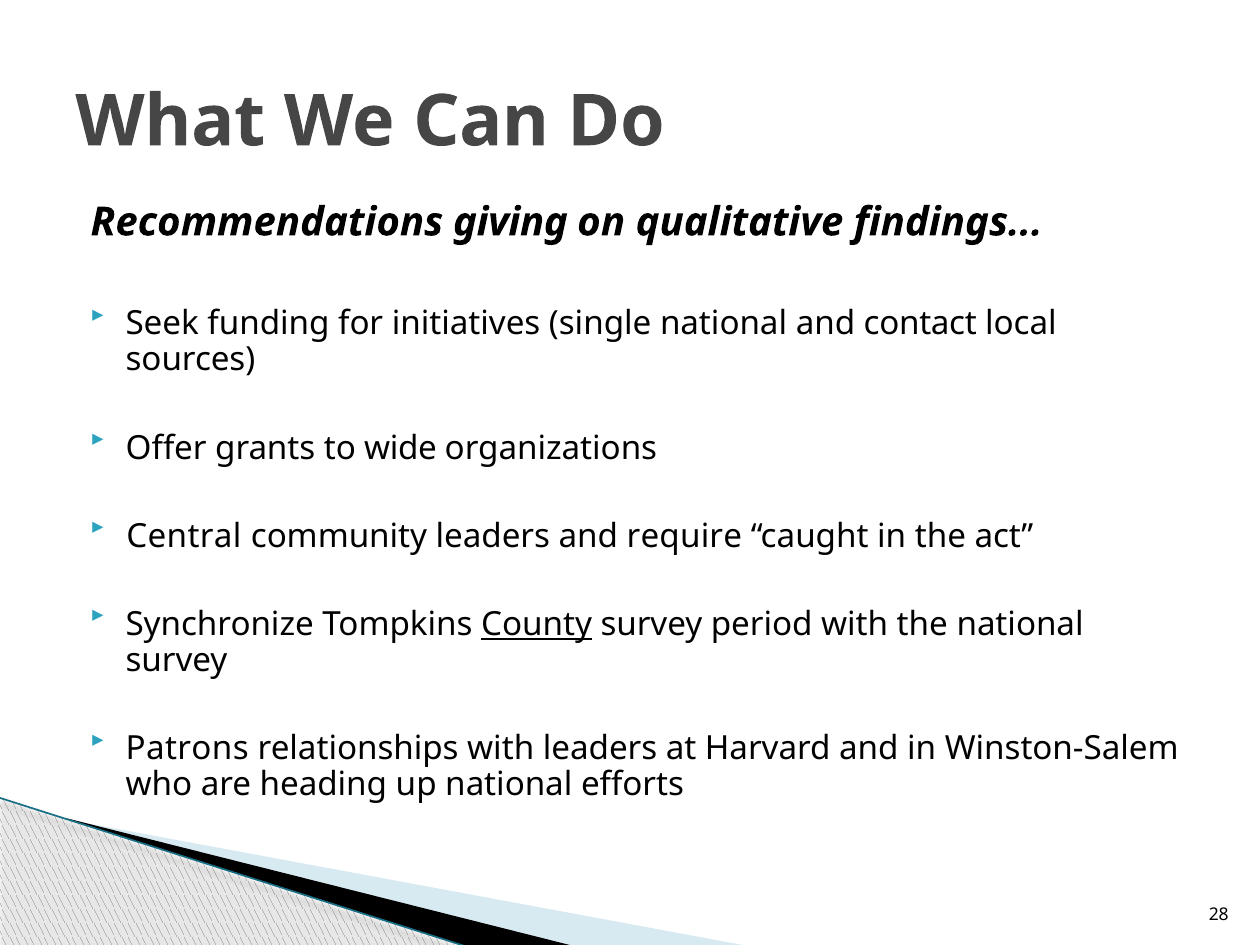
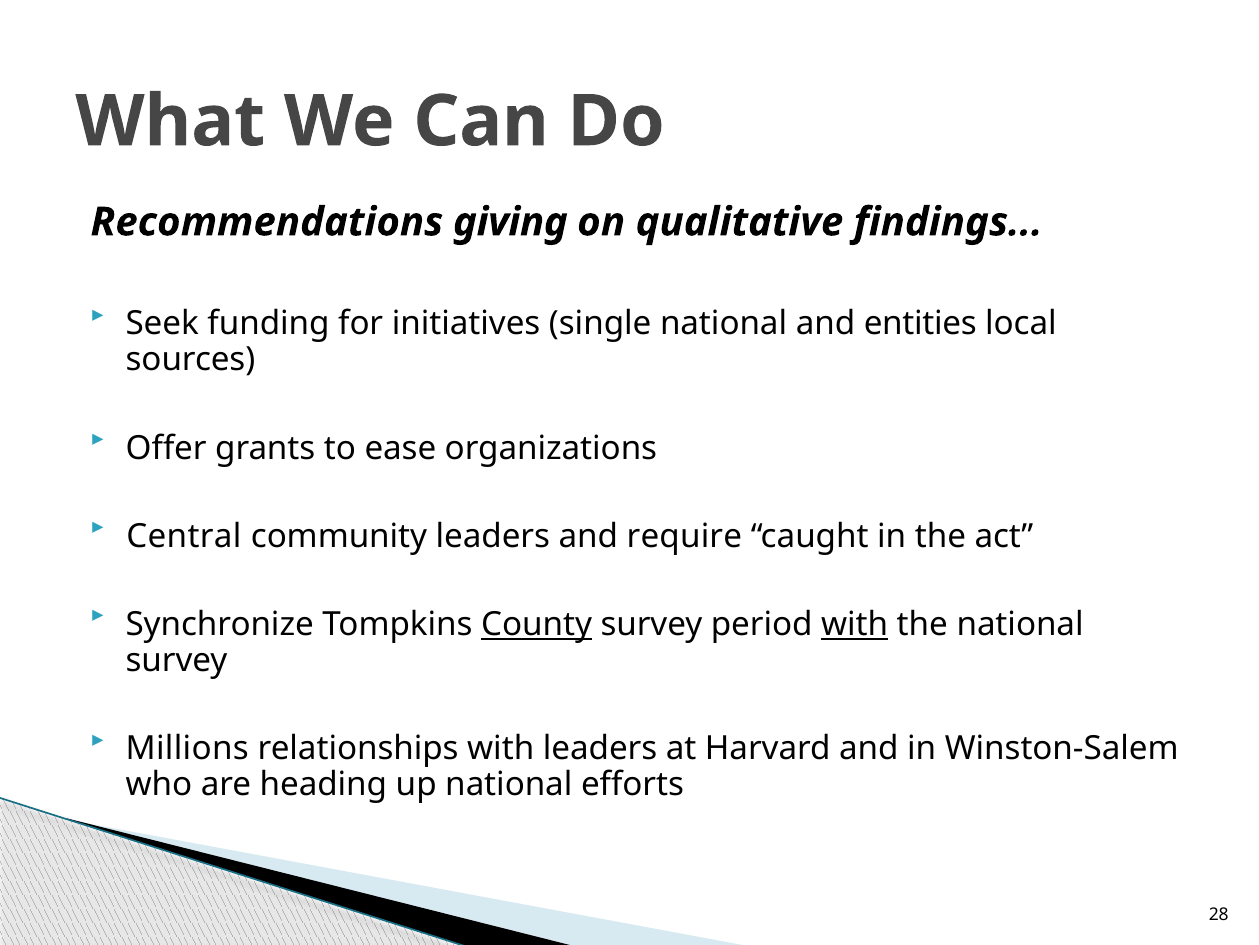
contact: contact -> entities (920, 324)
wide: wide -> ease (400, 448)
with underline: none -> present (855, 624)
Patrons: Patrons -> Millions (187, 748)
